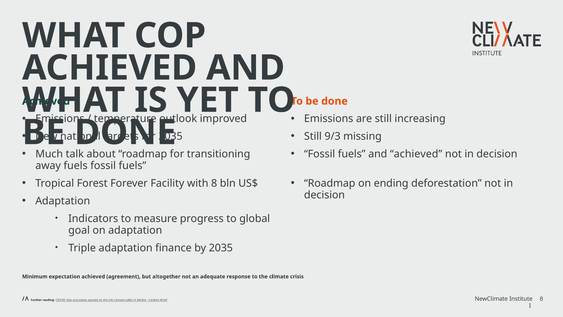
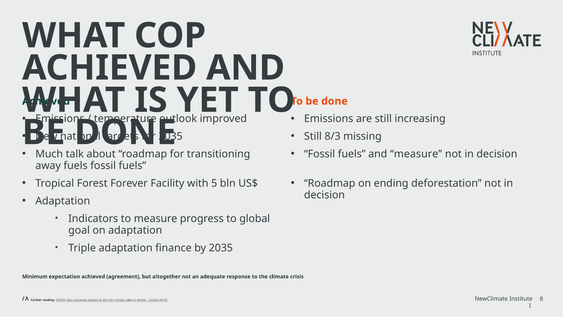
9/3: 9/3 -> 8/3 (333, 136)
and achieved: achieved -> measure (416, 154)
with 8: 8 -> 5 (214, 183)
